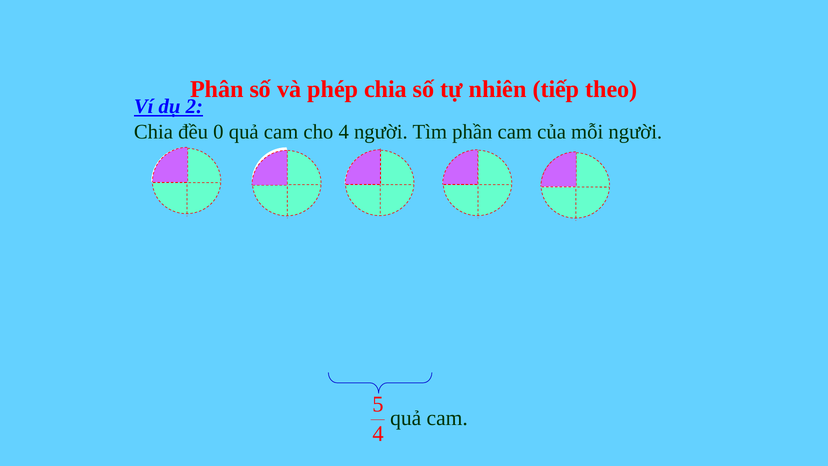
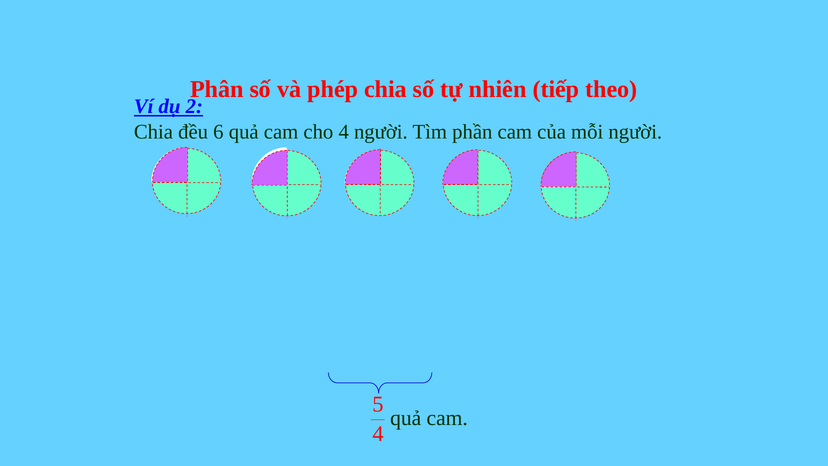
0: 0 -> 6 (218, 132)
